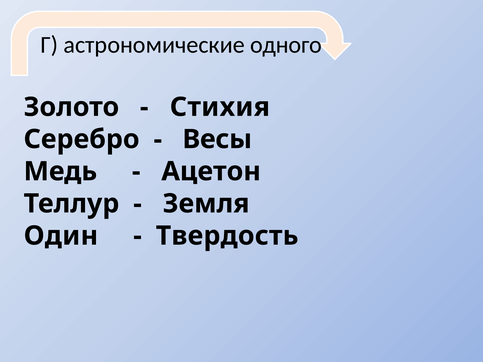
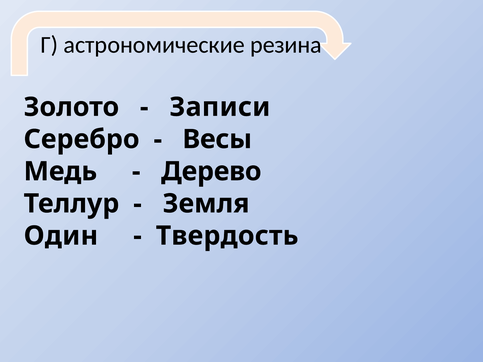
одного: одного -> резина (286, 45)
Стихия: Стихия -> Записи (220, 107)
Ацетон: Ацетон -> Дерево (211, 172)
